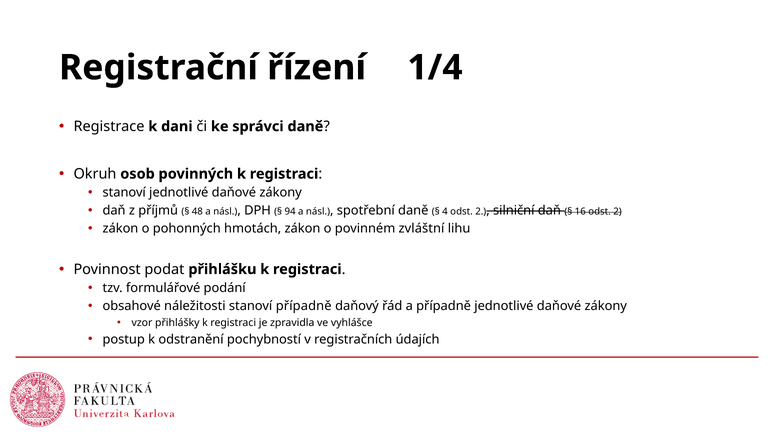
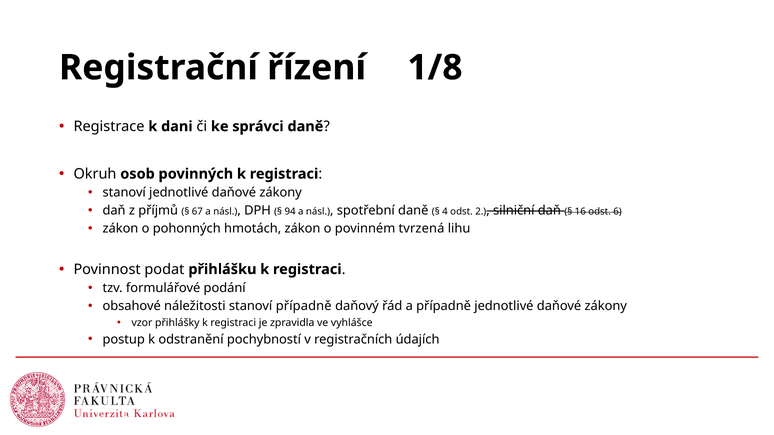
1/4: 1/4 -> 1/8 (435, 68)
48: 48 -> 67 (197, 212)
16 odst 2: 2 -> 6 (617, 212)
zvláštní: zvláštní -> tvrzená (421, 229)
